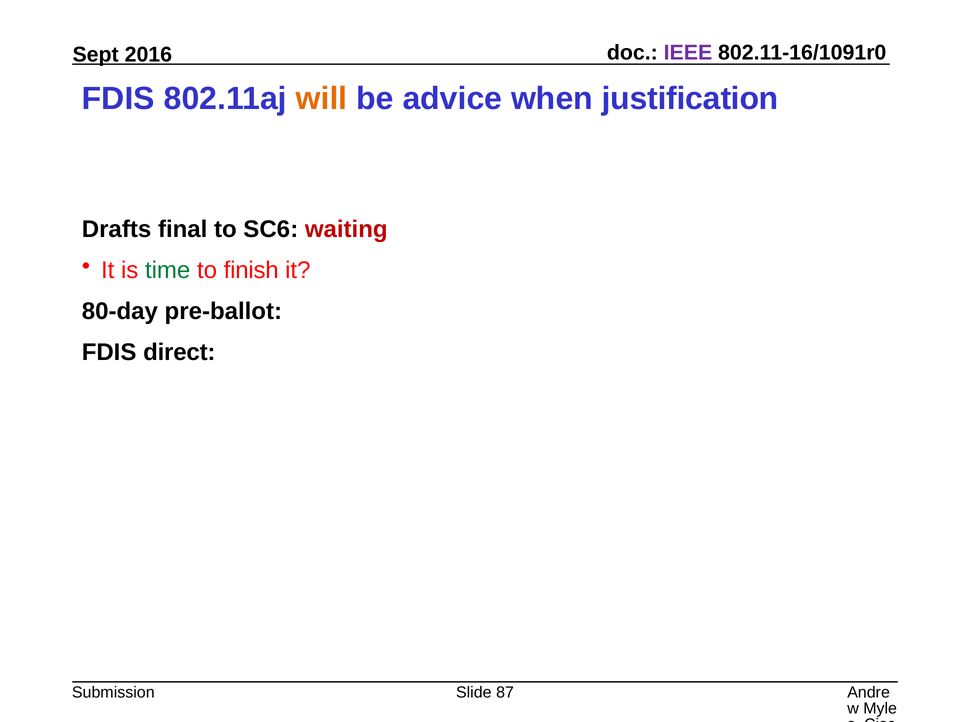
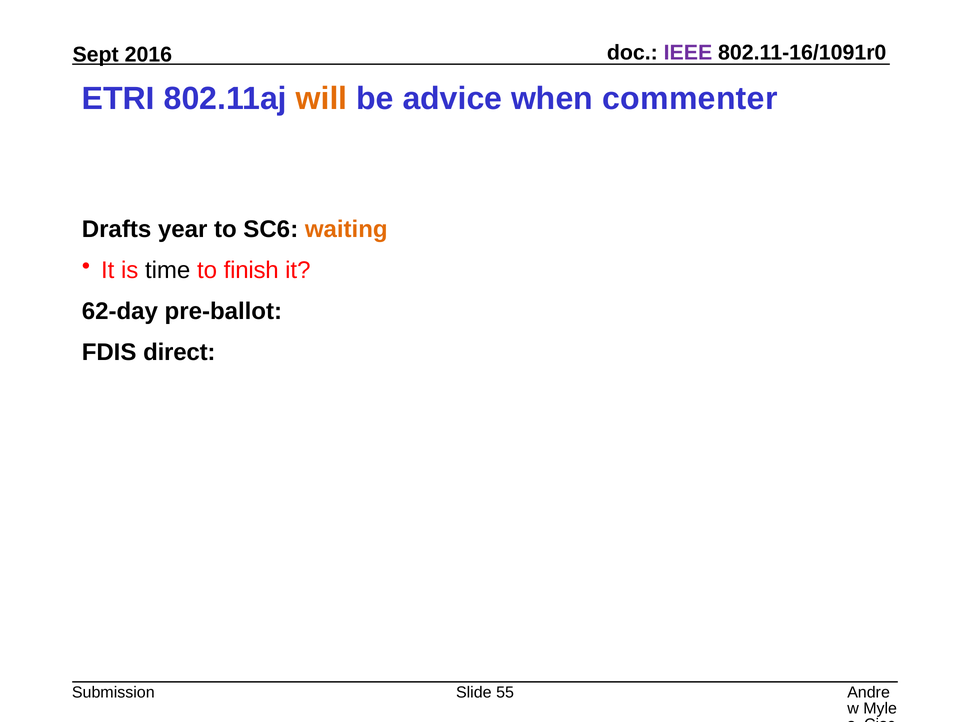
FDIS: FDIS -> ETRI (118, 98)
justification: justification -> commenter (690, 98)
final: final -> year (183, 229)
waiting colour: red -> orange (346, 229)
time colour: green -> black (168, 270)
80-day: 80-day -> 62-day (120, 311)
87: 87 -> 55 (505, 692)
